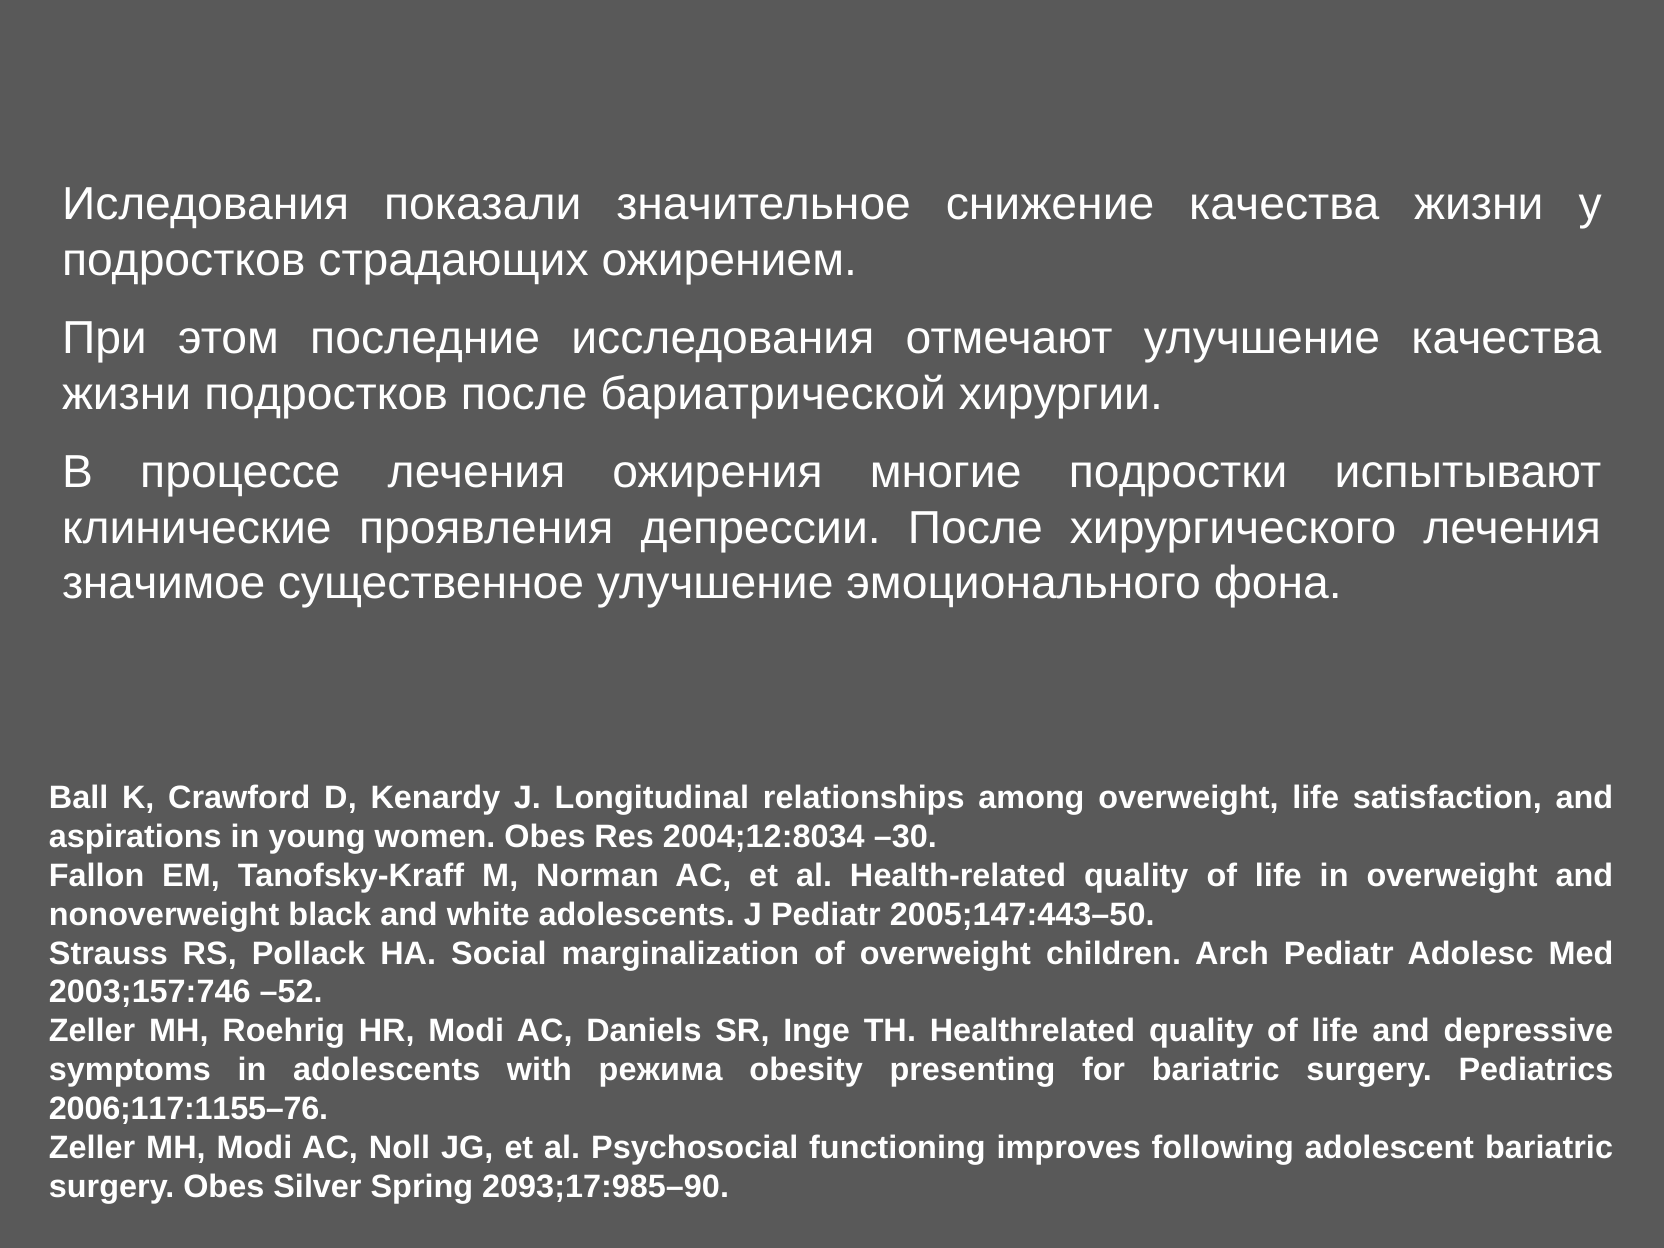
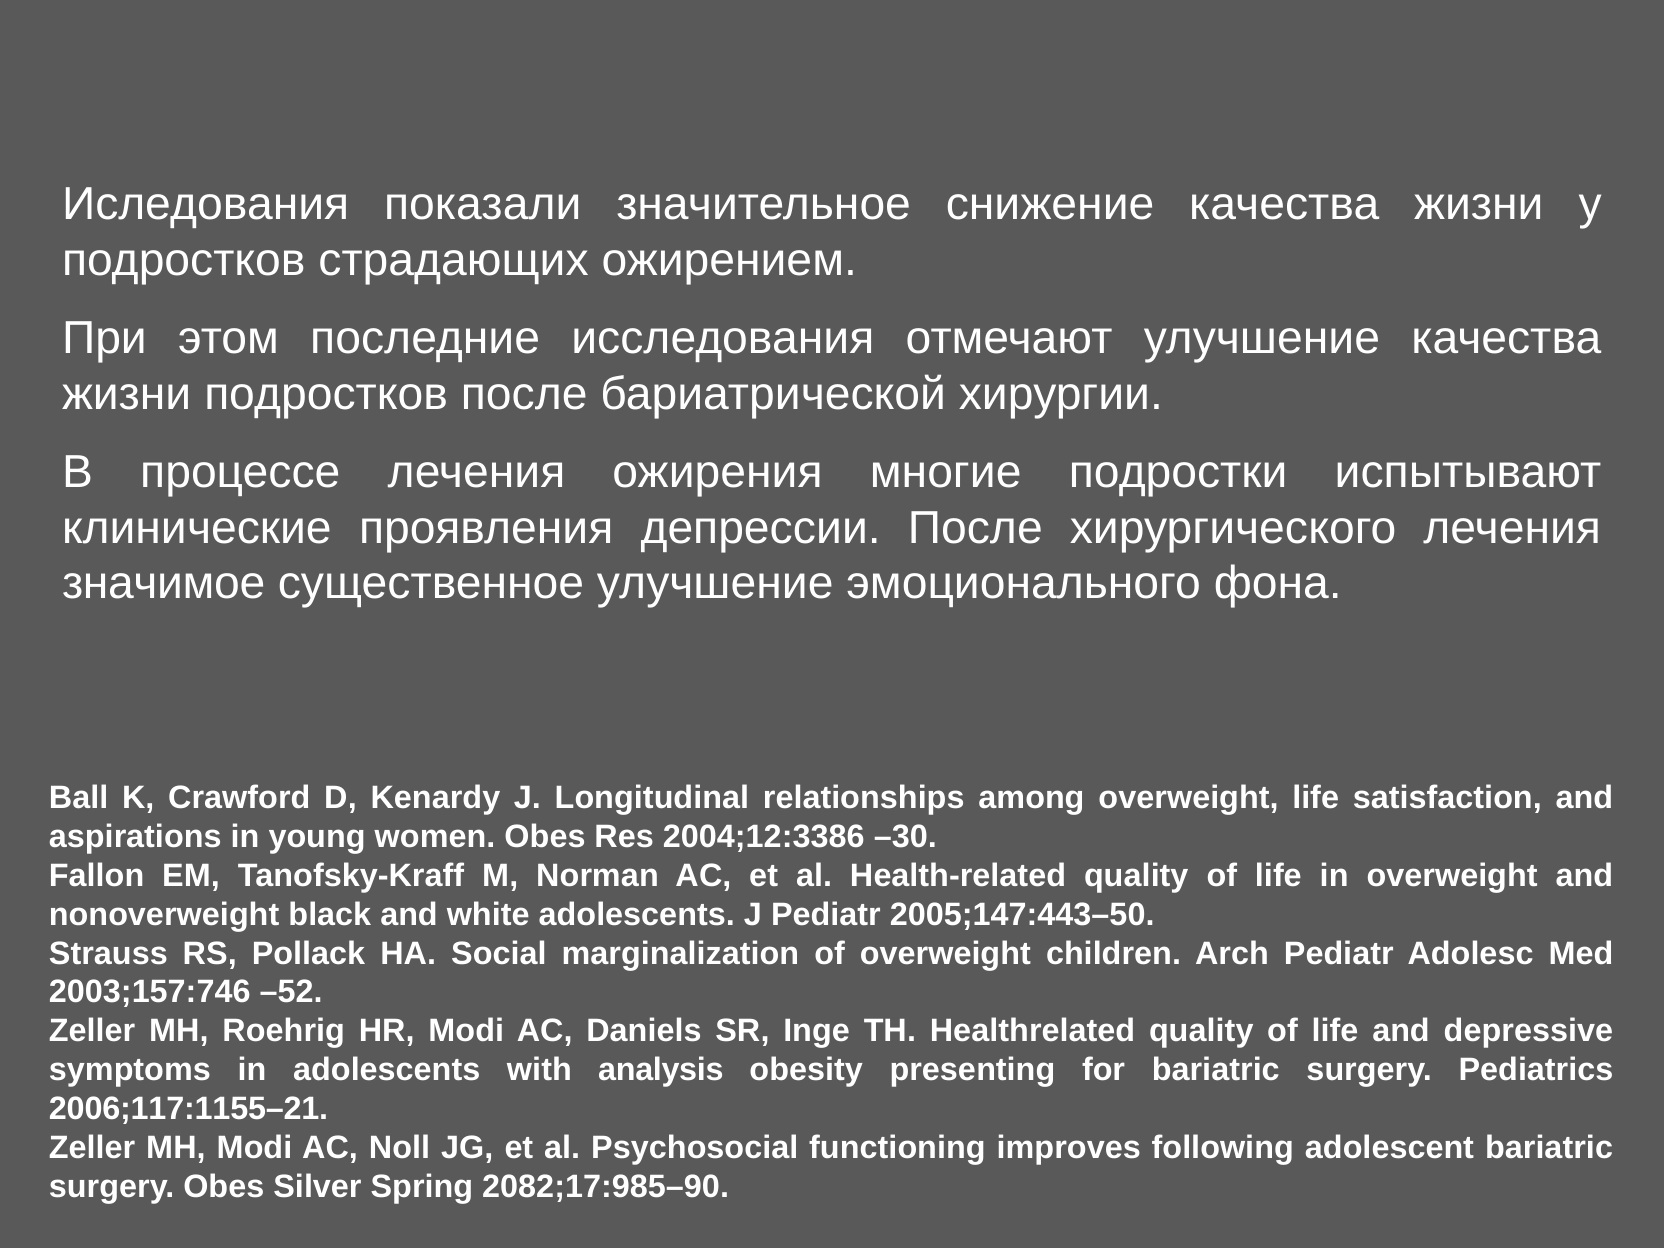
2004;12:8034: 2004;12:8034 -> 2004;12:3386 (764, 837)
режима: режима -> analysis (661, 1070)
2006;117:1155–76: 2006;117:1155–76 -> 2006;117:1155–21 (189, 1109)
2093;17:985–90: 2093;17:985–90 -> 2082;17:985–90 (606, 1186)
